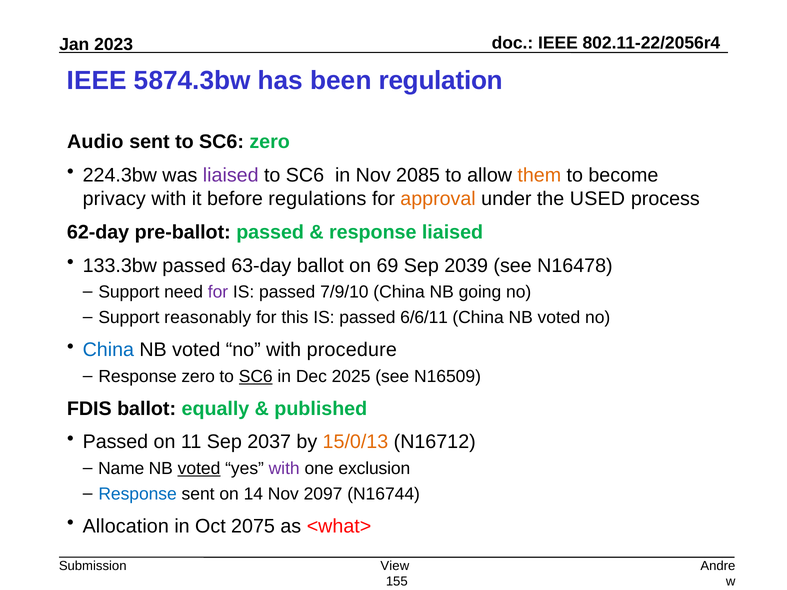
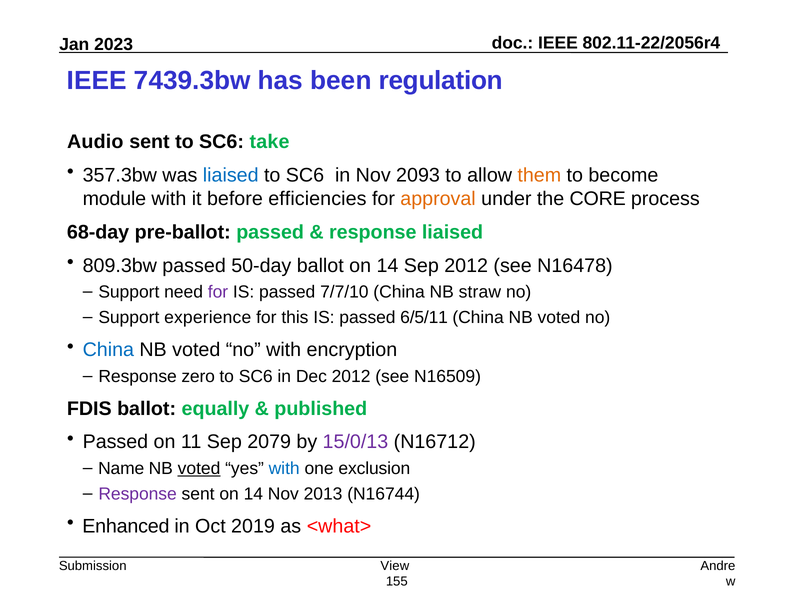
5874.3bw: 5874.3bw -> 7439.3bw (192, 81)
SC6 zero: zero -> take (270, 142)
224.3bw: 224.3bw -> 357.3bw (120, 175)
liaised colour: purple -> blue (231, 175)
2085: 2085 -> 2093 (418, 175)
privacy: privacy -> module (114, 199)
regulations: regulations -> efficiencies (317, 199)
USED: USED -> CORE (598, 199)
62-day: 62-day -> 68-day (98, 232)
133.3bw: 133.3bw -> 809.3bw (120, 266)
63-day: 63-day -> 50-day (261, 266)
ballot on 69: 69 -> 14 (387, 266)
Sep 2039: 2039 -> 2012 (466, 266)
7/9/10: 7/9/10 -> 7/7/10 (344, 292)
going: going -> straw (480, 292)
reasonably: reasonably -> experience (208, 318)
6/6/11: 6/6/11 -> 6/5/11 (424, 318)
procedure: procedure -> encryption (352, 350)
SC6 underline: present -> none (256, 376)
Dec 2025: 2025 -> 2012 (351, 376)
2037: 2037 -> 2079 (269, 442)
15/0/13 colour: orange -> purple (355, 442)
with colour: purple -> blue (284, 469)
Response colour: blue -> purple (138, 494)
2097: 2097 -> 2013 (323, 494)
Allocation: Allocation -> Enhanced (126, 526)
2075: 2075 -> 2019 (253, 526)
